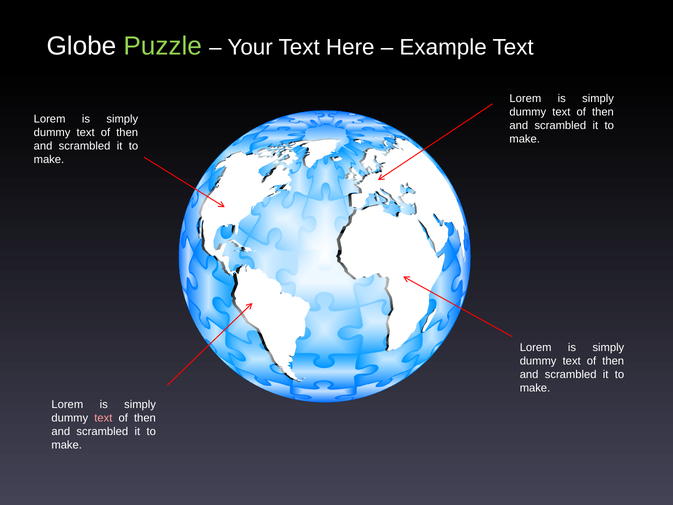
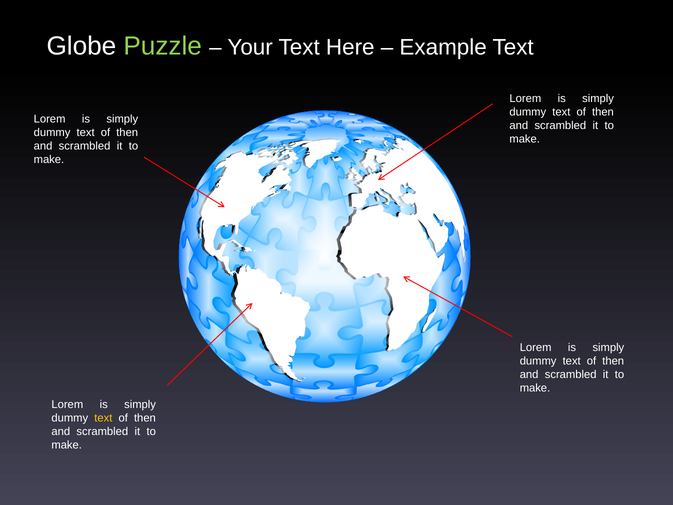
text colour: pink -> yellow (103, 418)
